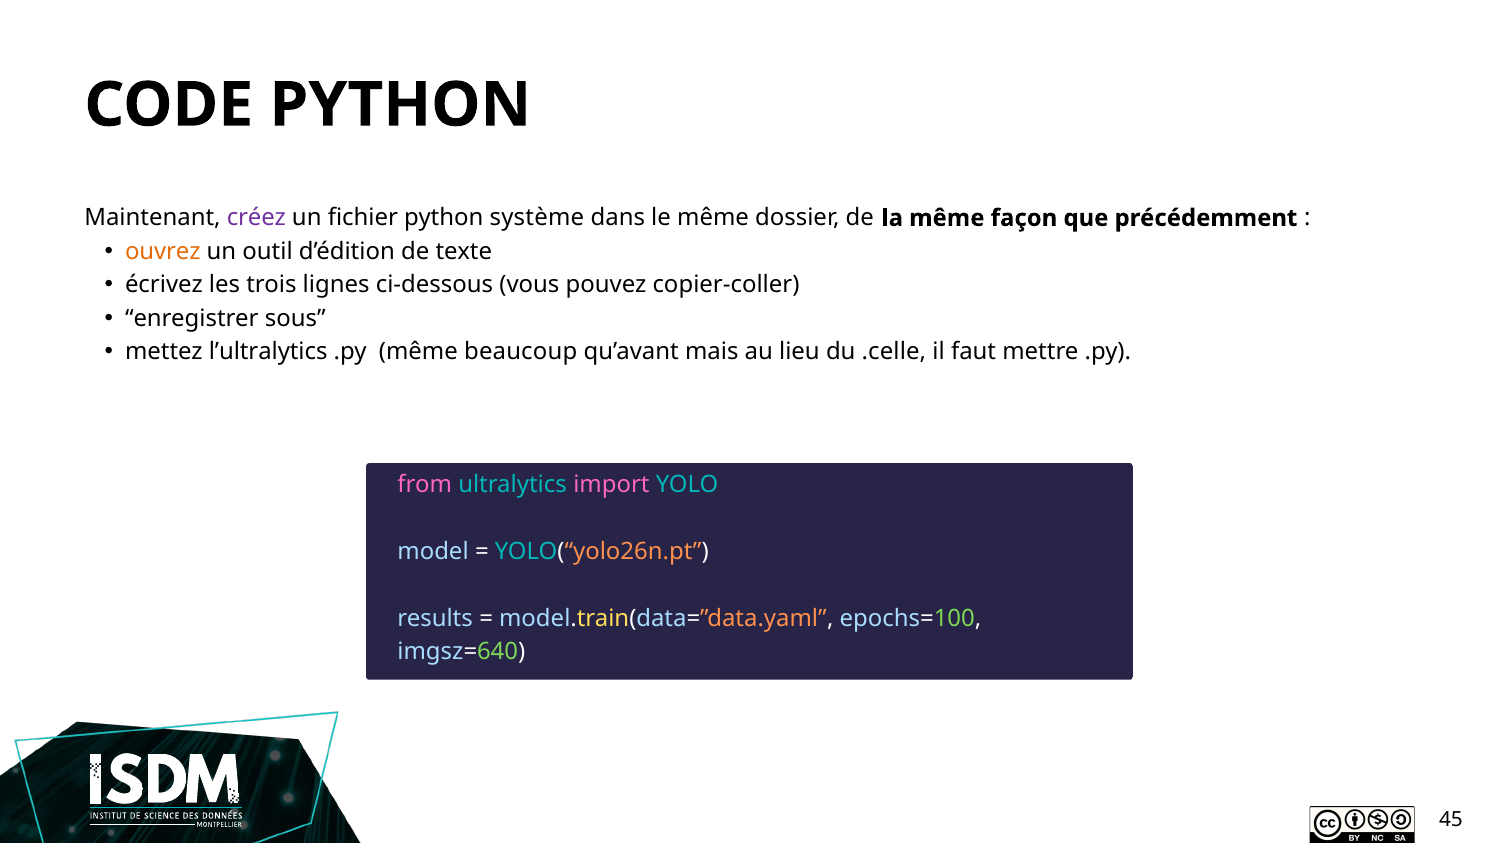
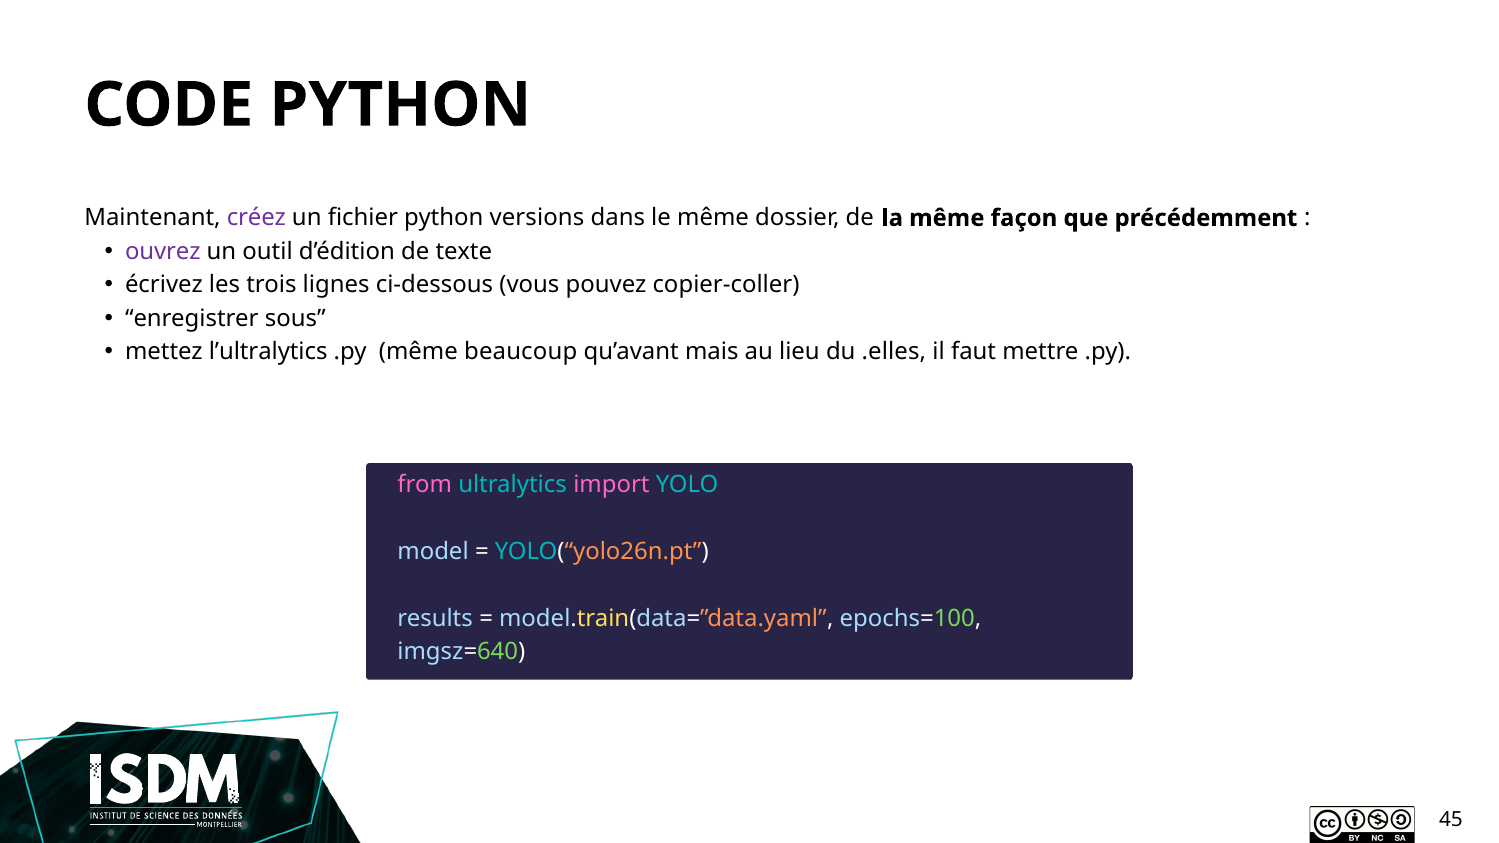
système: système -> versions (537, 218)
ouvrez colour: orange -> purple (163, 252)
.celle: .celle -> .elles (894, 352)
